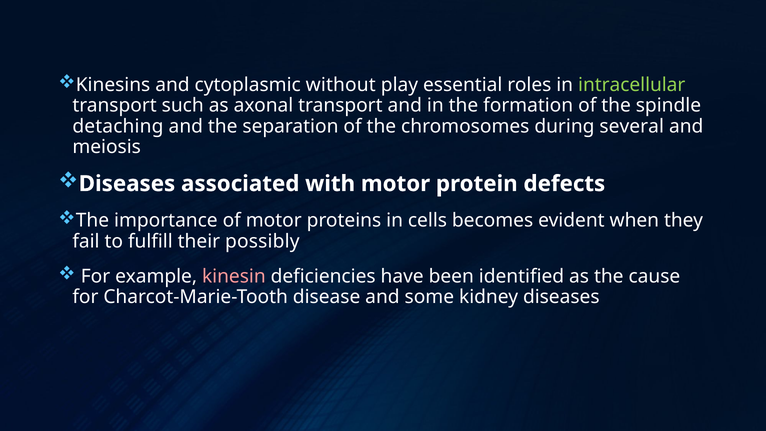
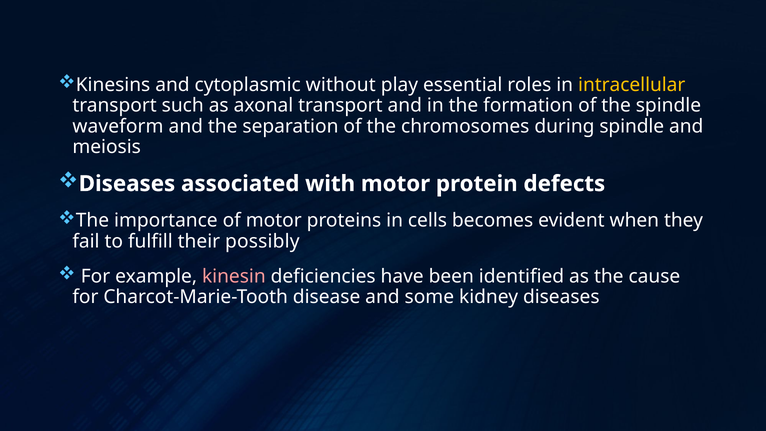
intracellular colour: light green -> yellow (632, 85)
detaching: detaching -> waveform (118, 126)
during several: several -> spindle (632, 126)
